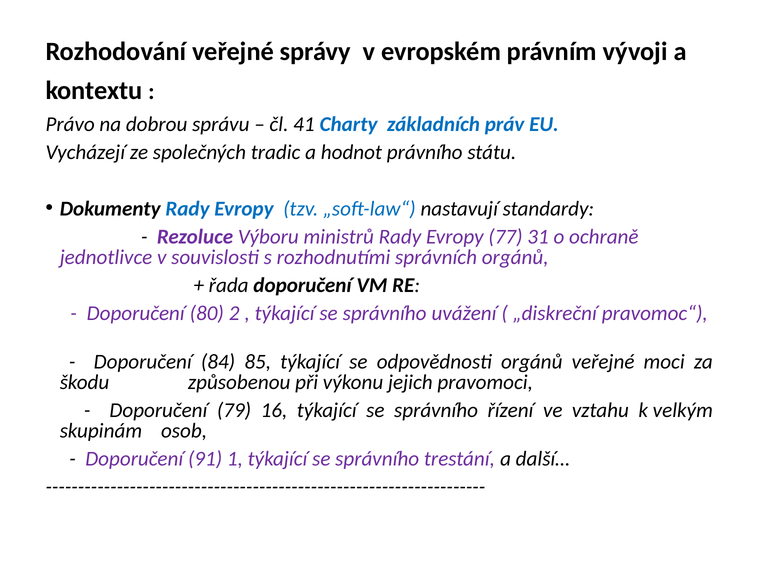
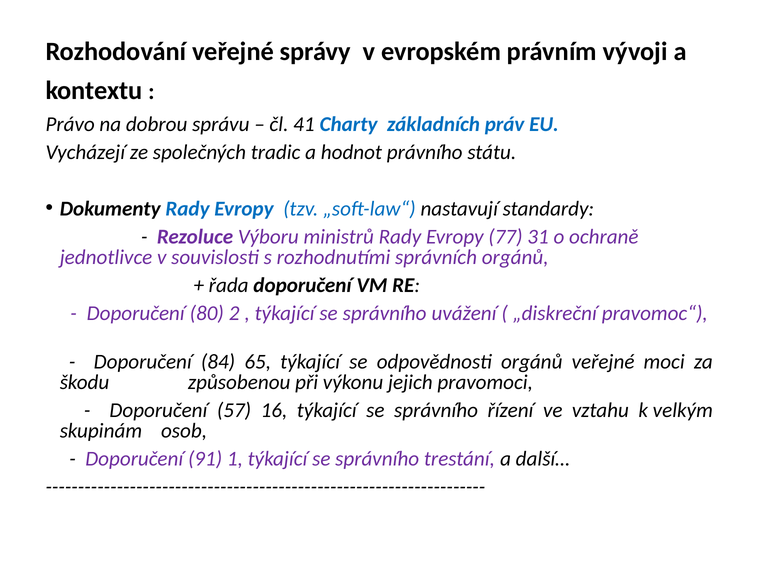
85: 85 -> 65 (258, 362)
79: 79 -> 57 (234, 410)
